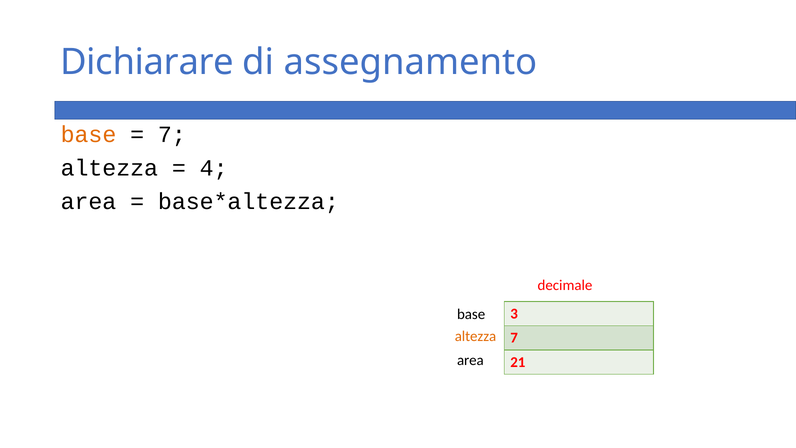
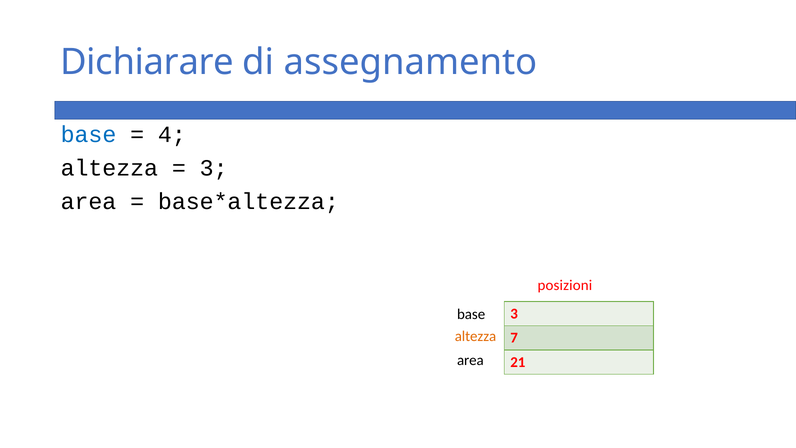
base colour: orange -> blue (89, 135)
7: 7 -> 4 (172, 135)
4: 4 -> 3 (214, 168)
decimale: decimale -> posizioni (565, 285)
